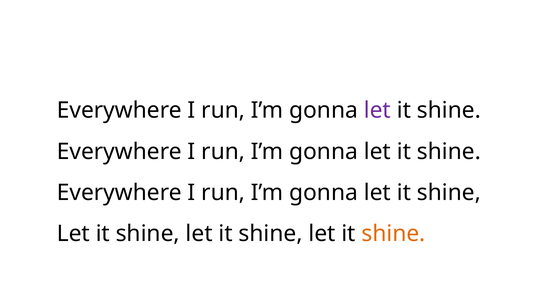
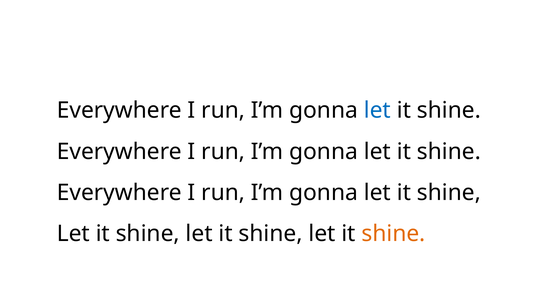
let colour: purple -> blue (377, 111)
